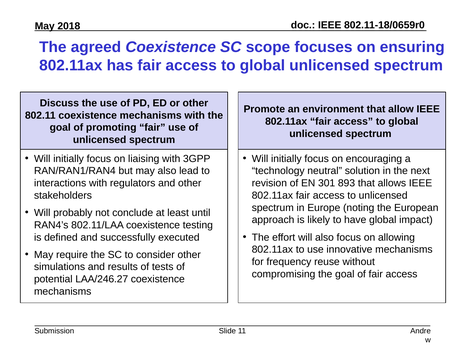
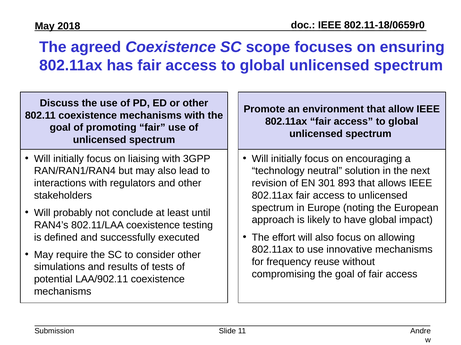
LAA/246.27: LAA/246.27 -> LAA/902.11 (102, 280)
